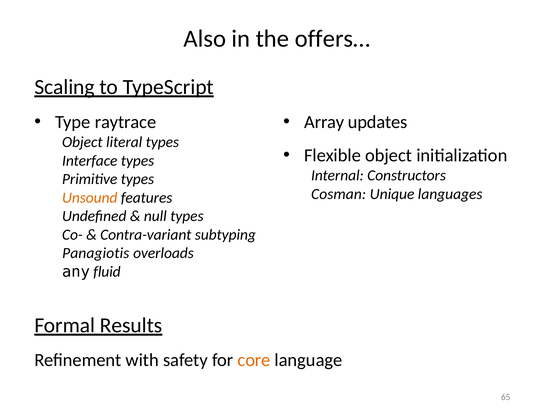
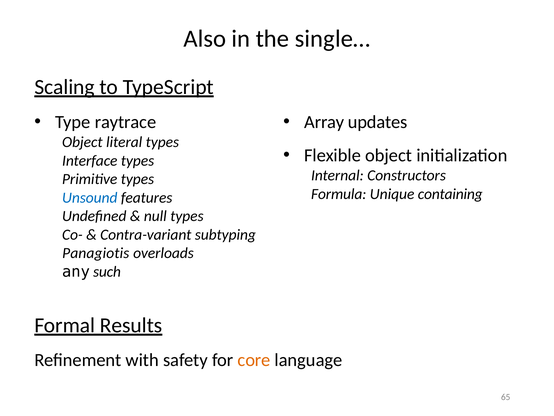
offers…: offers… -> single… (332, 39)
Cosman: Cosman -> Formula (339, 194)
languages: languages -> containing (450, 194)
Unsound colour: orange -> blue (90, 197)
fluid: fluid -> such (107, 271)
